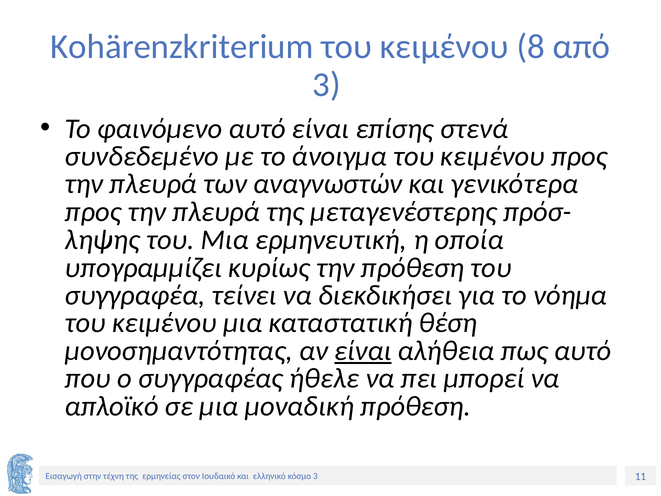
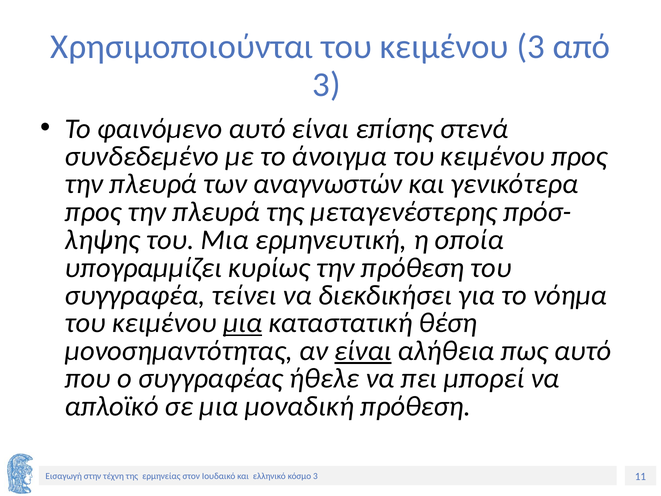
Kohärenzkriterium: Kohärenzkriterium -> Χρησιμοποιούνται (182, 47)
κειμένου 8: 8 -> 3 (531, 47)
μια underline: none -> present (243, 323)
